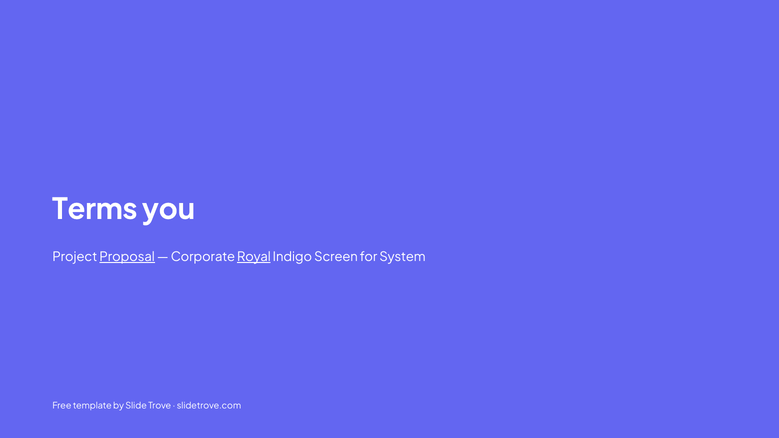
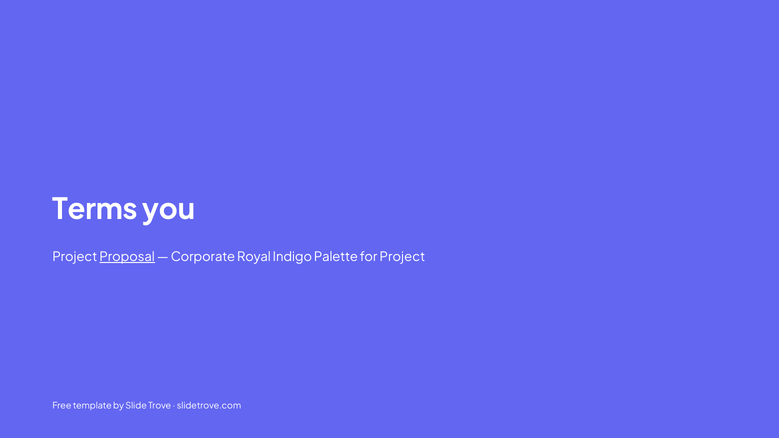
Royal underline: present -> none (254, 257)
Screen: Screen -> Palette (336, 257)
for System: System -> Project (402, 257)
